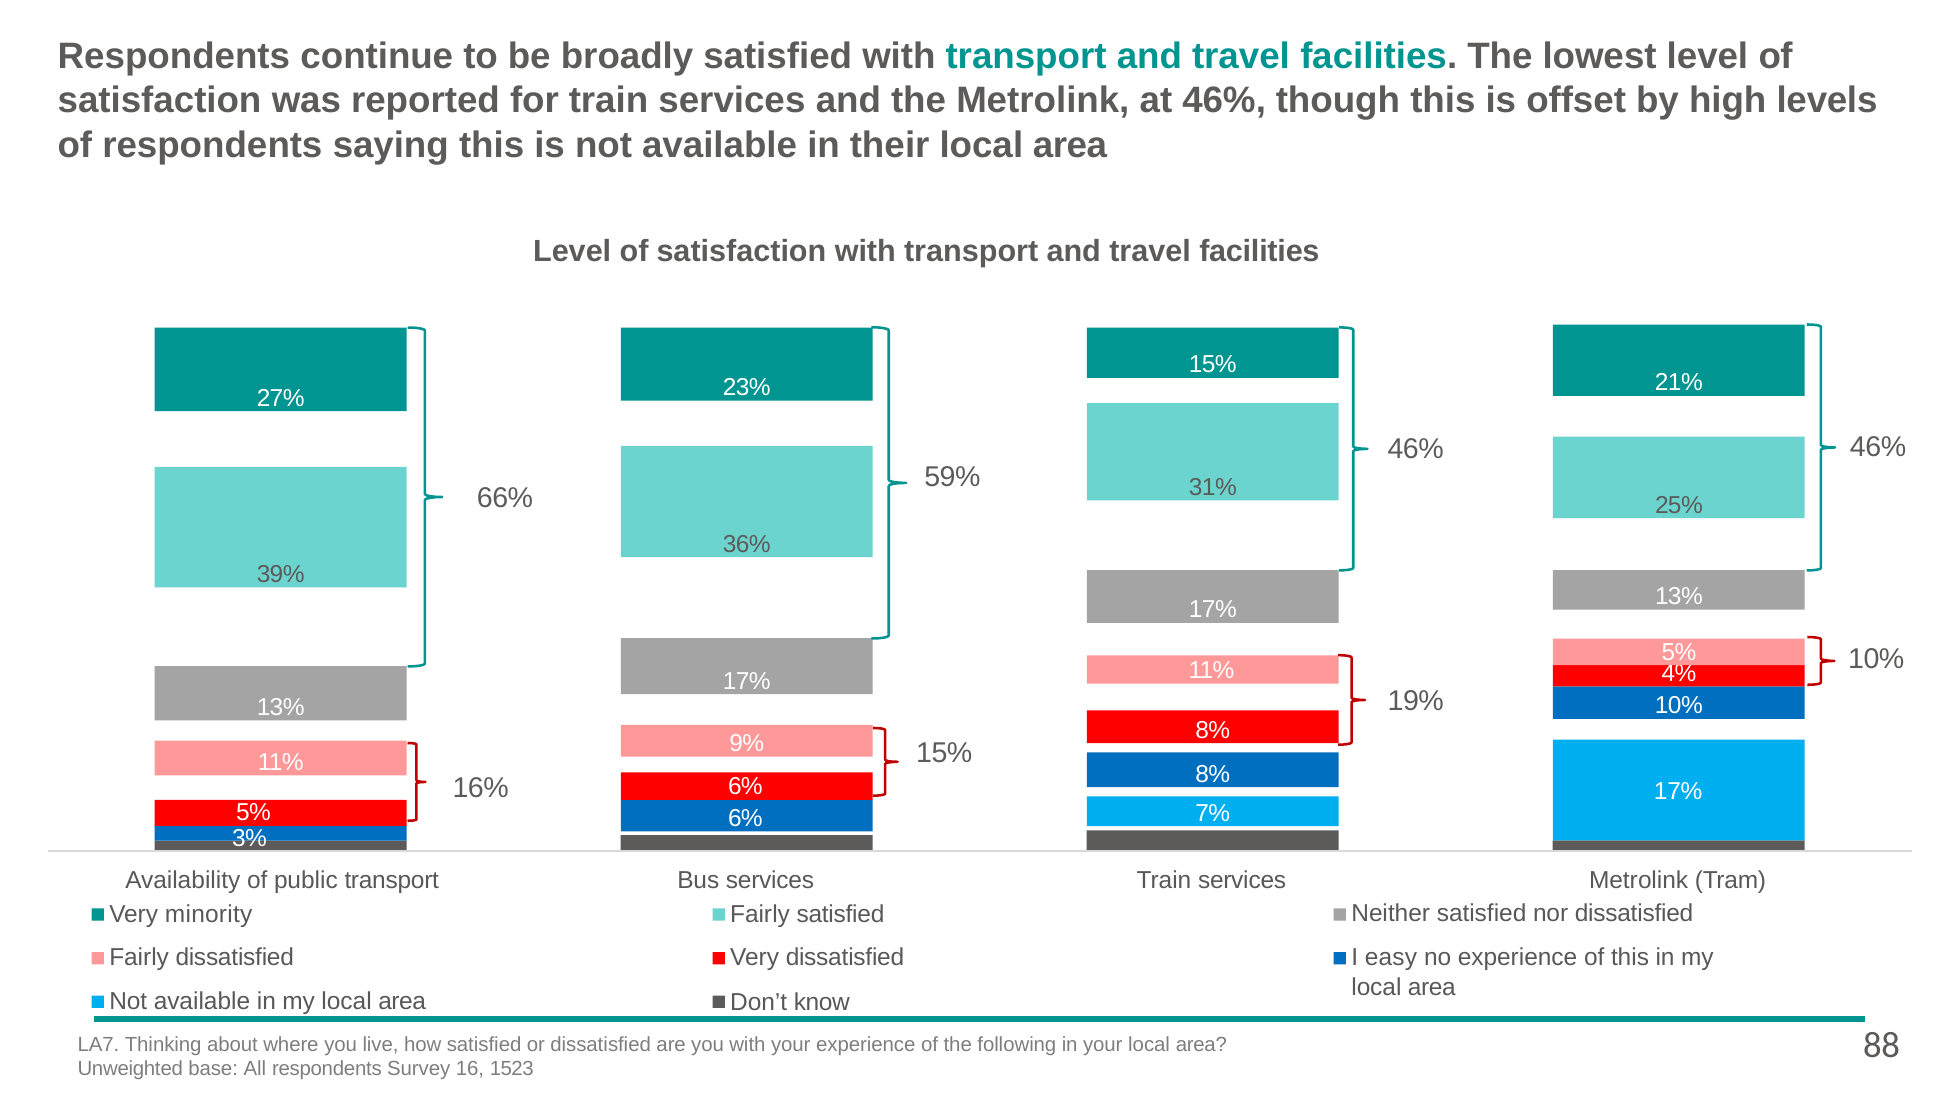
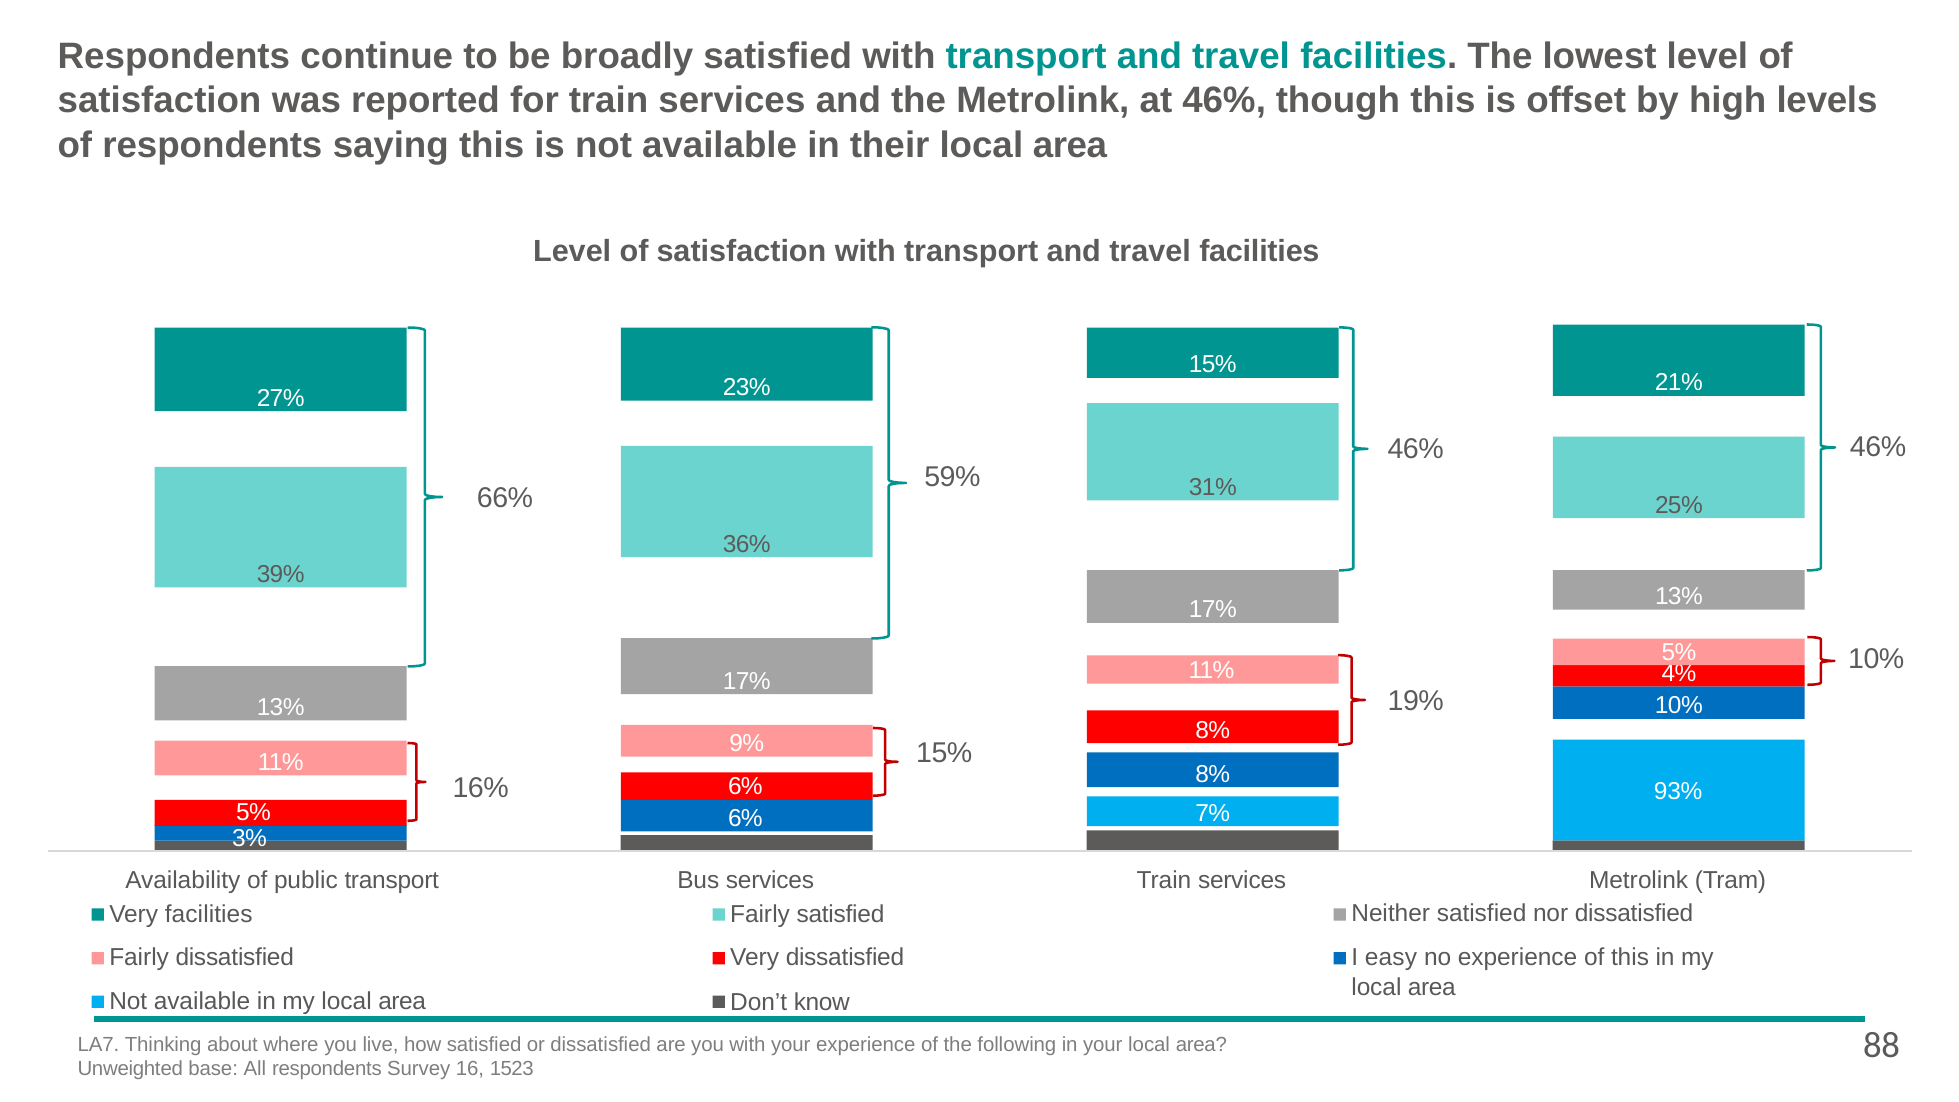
17%: 17% -> 93% (1678, 791)
Very minority: minority -> facilities (209, 914)
